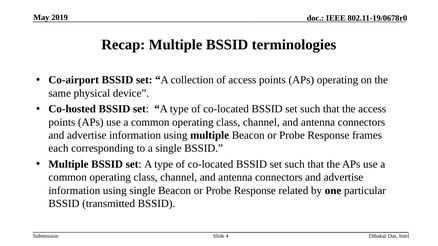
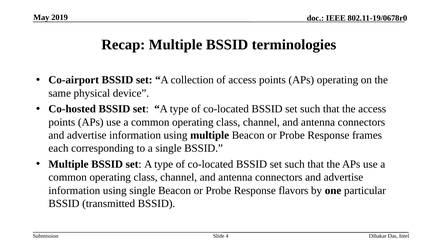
related: related -> flavors (293, 191)
